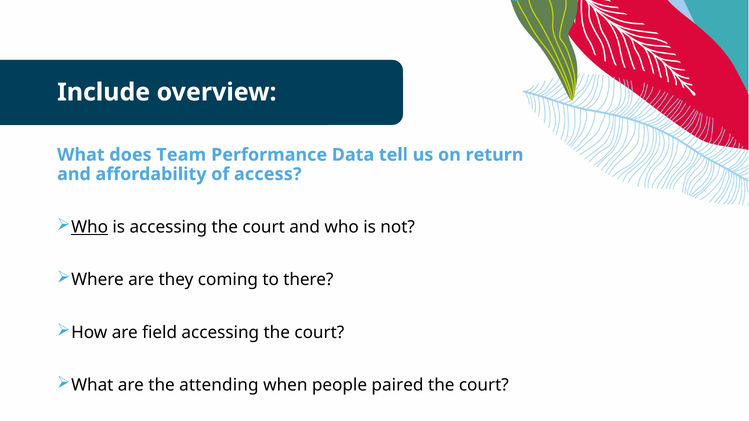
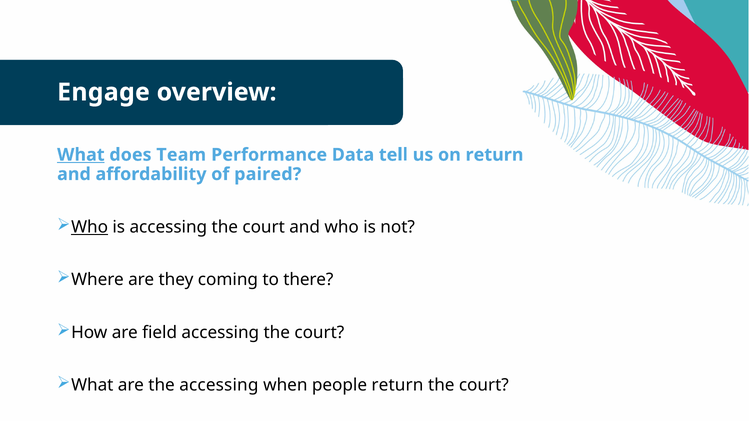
Include: Include -> Engage (103, 92)
What underline: none -> present (81, 155)
access: access -> paired (268, 174)
the attending: attending -> accessing (219, 385)
people paired: paired -> return (397, 385)
